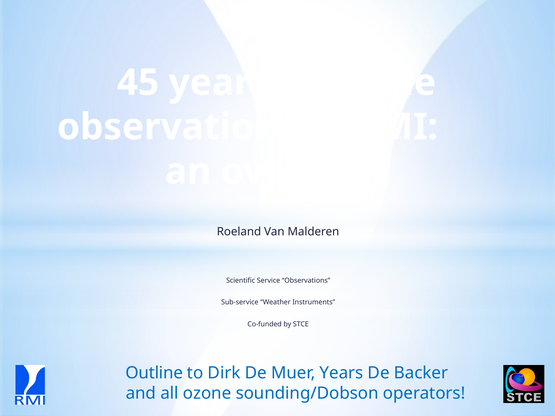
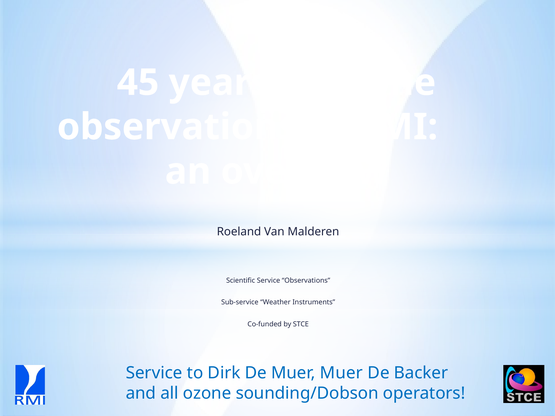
Outline: Outline -> Service (154, 373)
Muer Years: Years -> Muer (341, 373)
